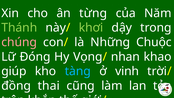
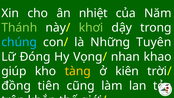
từng: từng -> nhiệt (93, 13)
chúng colour: pink -> light blue (19, 42)
Chuộc: Chuộc -> Tuyên (154, 42)
tàng colour: light blue -> yellow (78, 71)
vinh: vinh -> kiên (127, 71)
thai: thai -> tiên (49, 86)
